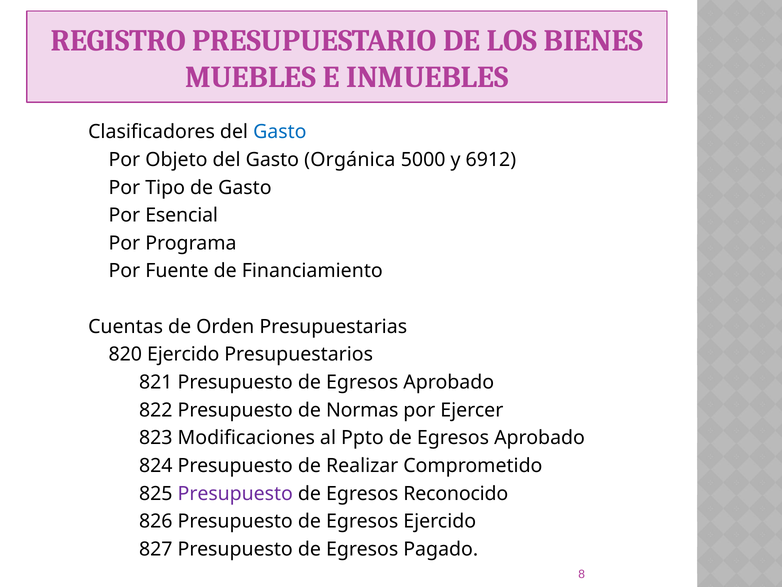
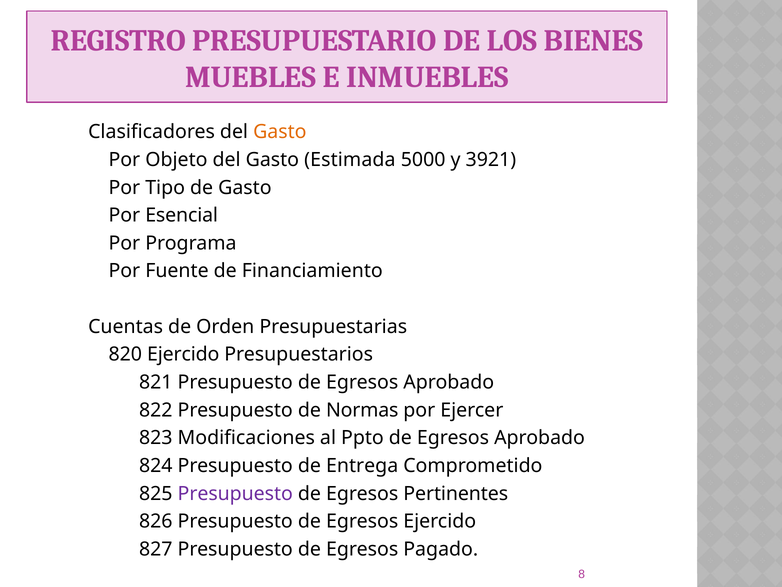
Gasto colour: blue -> orange (280, 132)
Orgánica: Orgánica -> Estimada (350, 160)
6912: 6912 -> 3921 (491, 160)
Realizar: Realizar -> Entrega (362, 465)
Reconocido: Reconocido -> Pertinentes (456, 493)
